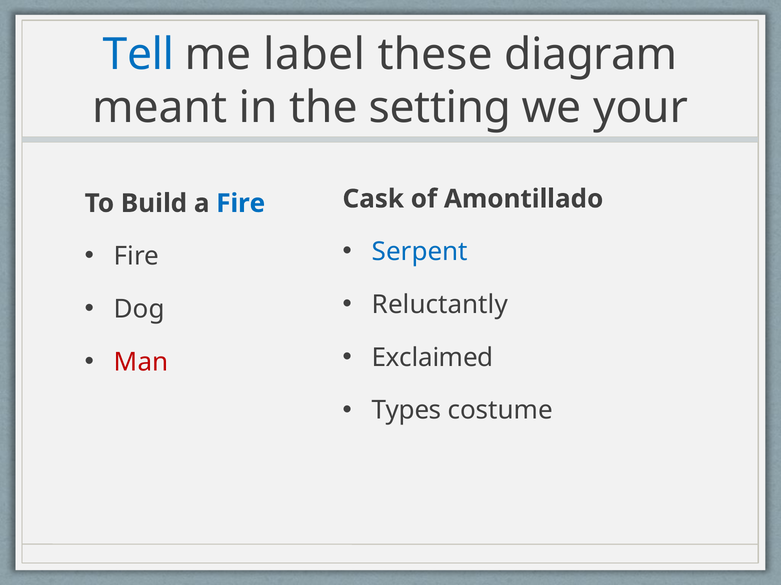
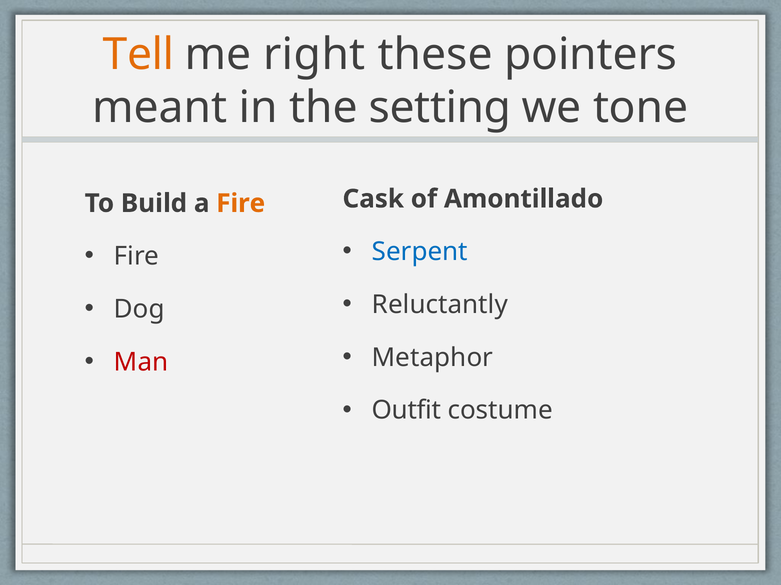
Tell colour: blue -> orange (138, 55)
label: label -> right (314, 55)
diagram: diagram -> pointers (591, 55)
your: your -> tone (641, 108)
Fire colour: blue -> orange (241, 204)
Exclaimed: Exclaimed -> Metaphor (432, 358)
Types: Types -> Outfit (406, 411)
